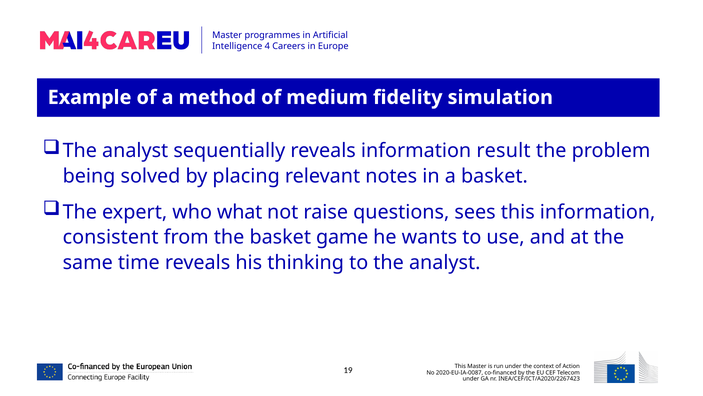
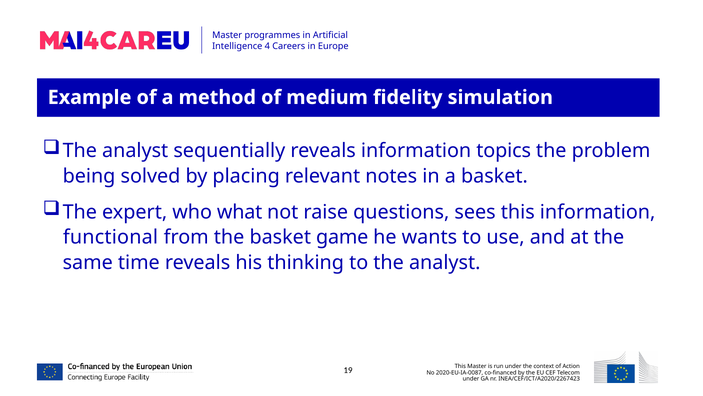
result: result -> topics (504, 151)
consistent: consistent -> functional (111, 237)
